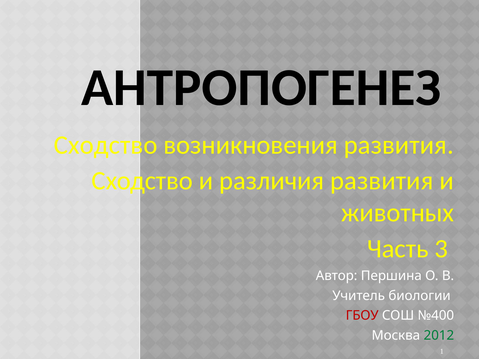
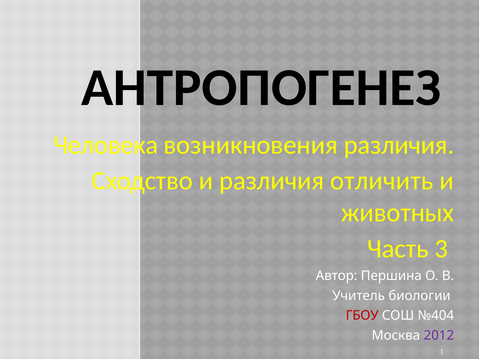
Сходство: Сходство -> Человека (106, 145)
возникновения развития: развития -> различия (399, 145)
различия развития: развития -> отличить (382, 181)
№400: №400 -> №404 (436, 316)
2012 colour: green -> purple (439, 336)
